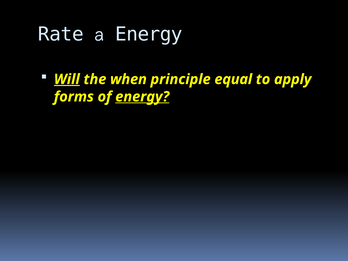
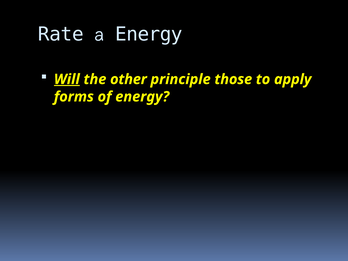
when: when -> other (128, 79)
equal: equal -> those (233, 79)
energy underline: present -> none (142, 97)
